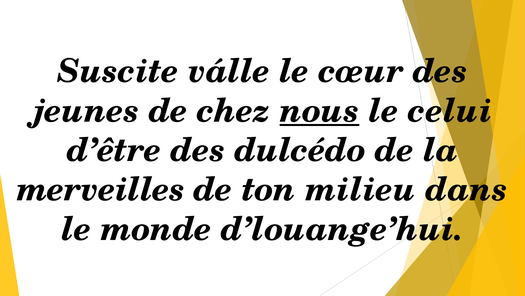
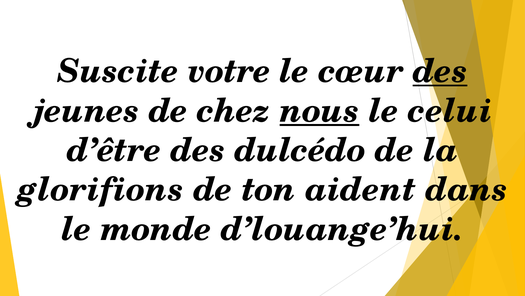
válle: válle -> votre (229, 71)
des underline: none -> present (440, 71)
merveilles: merveilles -> glorifions (100, 189)
milieu: milieu -> aident (361, 189)
